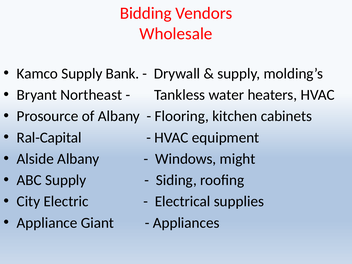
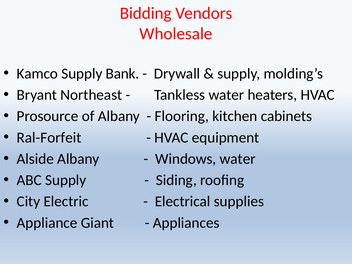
Ral-Capital: Ral-Capital -> Ral-Forfeit (49, 138)
Windows might: might -> water (238, 159)
